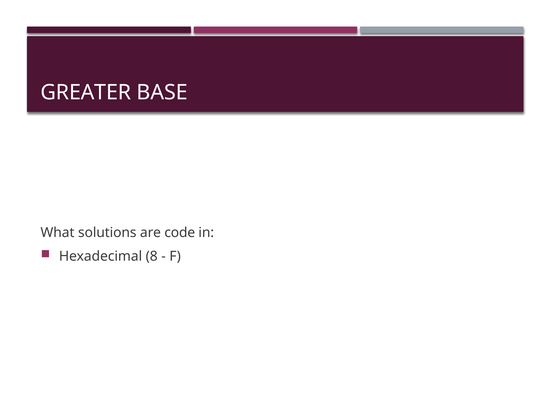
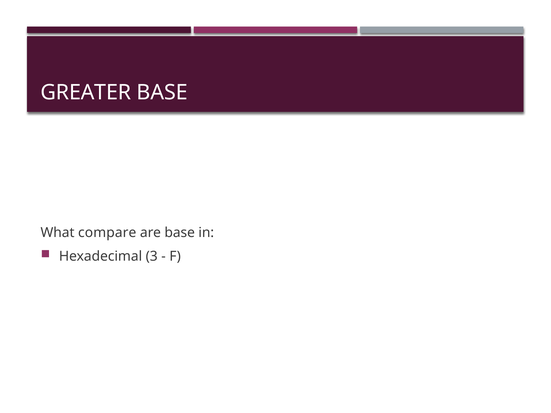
solutions: solutions -> compare (107, 233)
are code: code -> base (180, 233)
8: 8 -> 3 (152, 257)
